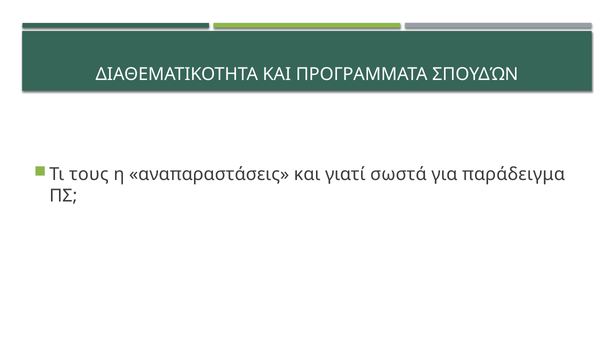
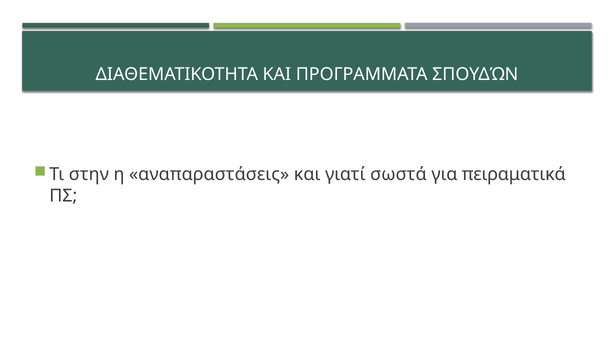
τους: τους -> στην (89, 175)
παράδειγμα: παράδειγμα -> πειραματικά (514, 175)
